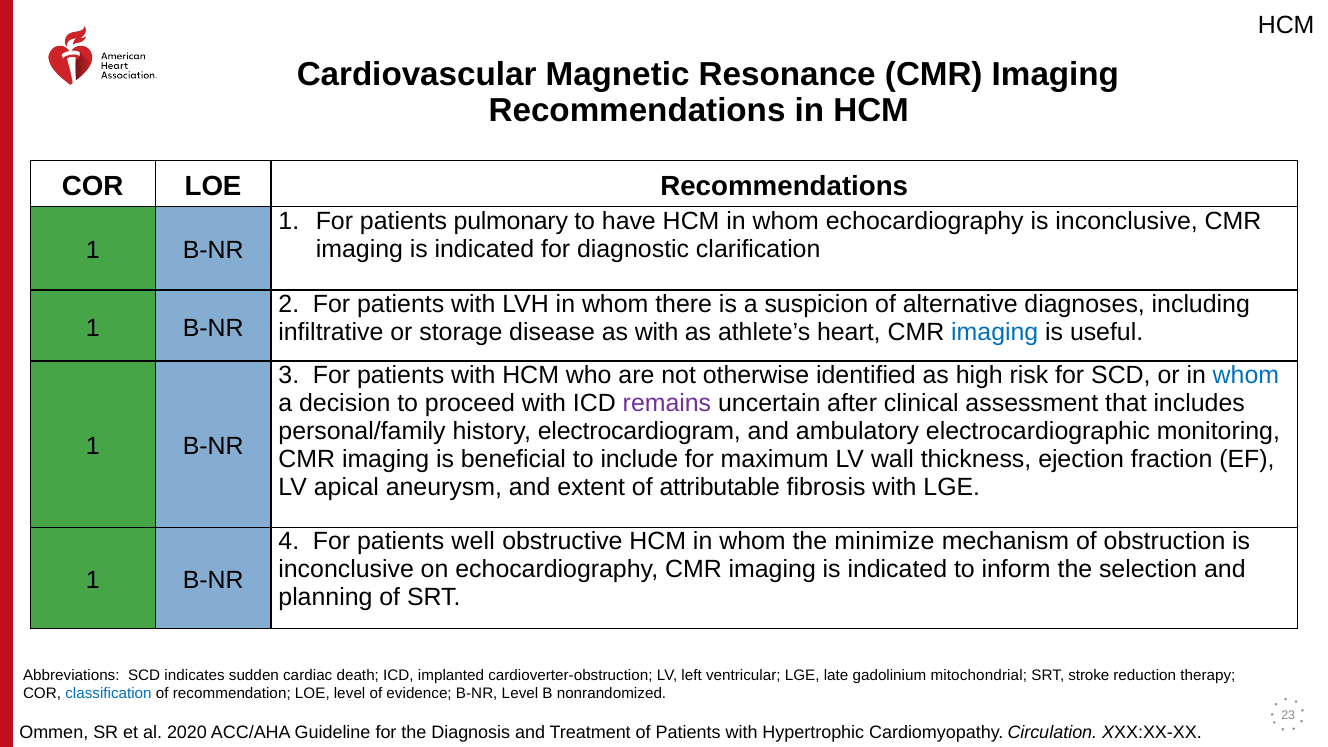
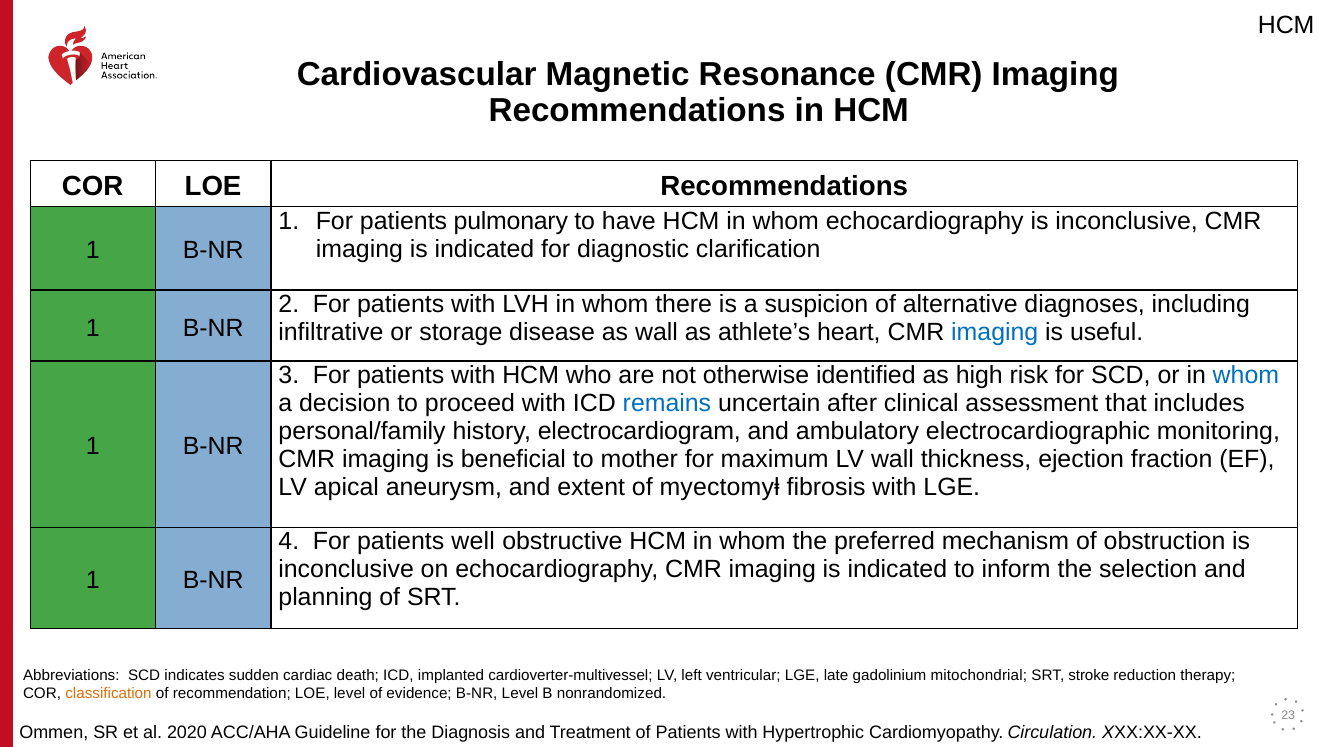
as with: with -> wall (657, 332)
remains colour: purple -> blue (667, 403)
include: include -> mother (639, 459)
attributable: attributable -> myectomyⱡ (720, 487)
minimize: minimize -> preferred (885, 542)
cardioverter-obstruction: cardioverter-obstruction -> cardioverter-multivessel (570, 675)
classification colour: blue -> orange (108, 694)
